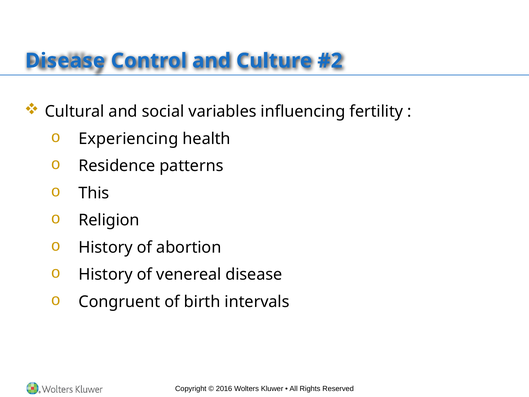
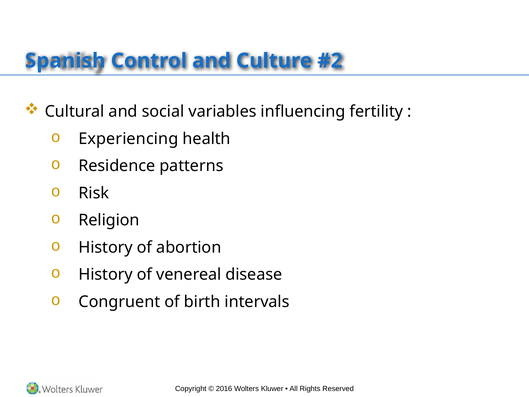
Disease: Disease -> Spanish (65, 61)
This: This -> Risk (94, 193)
